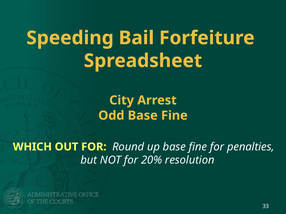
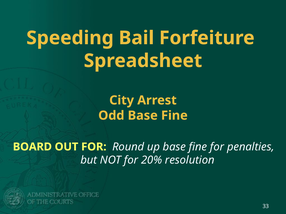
WHICH: WHICH -> BOARD (32, 147)
